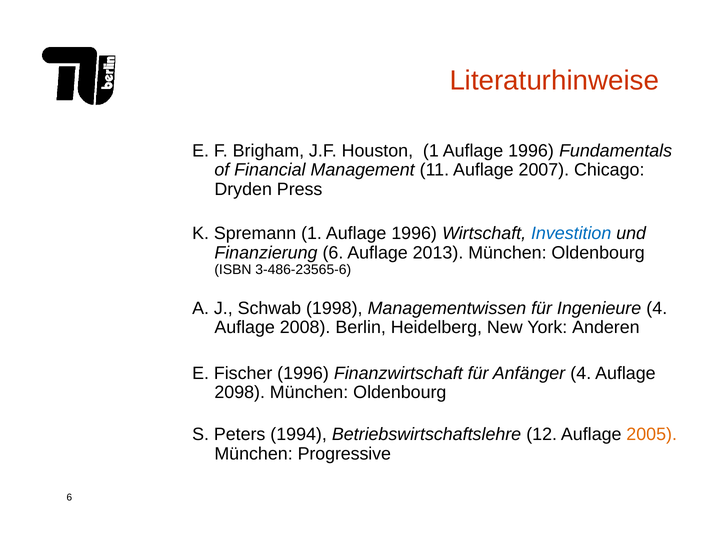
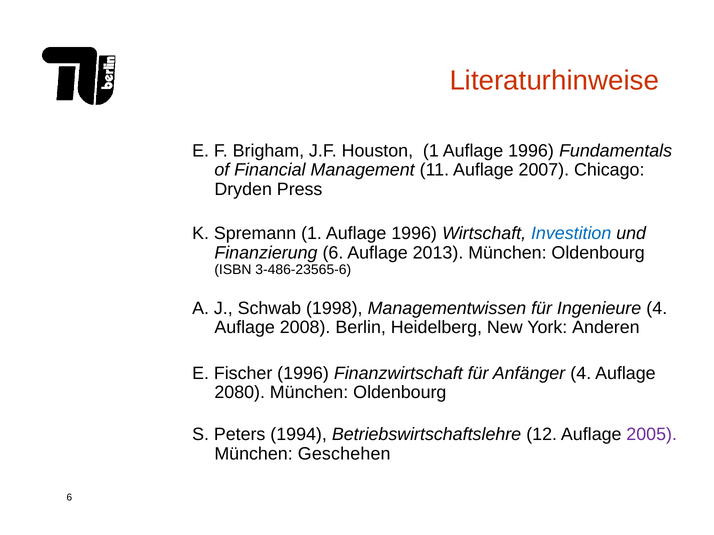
2098: 2098 -> 2080 (240, 393)
2005 colour: orange -> purple (652, 435)
Progressive: Progressive -> Geschehen (344, 454)
